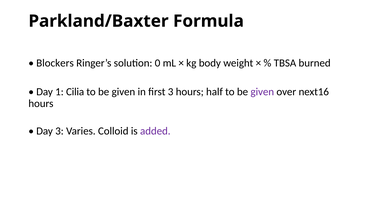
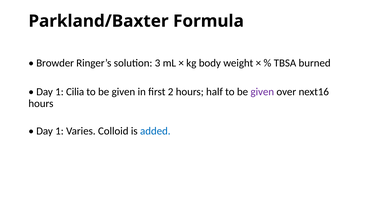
Blockers: Blockers -> Browder (55, 63)
0: 0 -> 3 (158, 63)
first 3: 3 -> 2 (171, 92)
3: 3 -> 1 (59, 131)
added colour: purple -> blue (155, 131)
